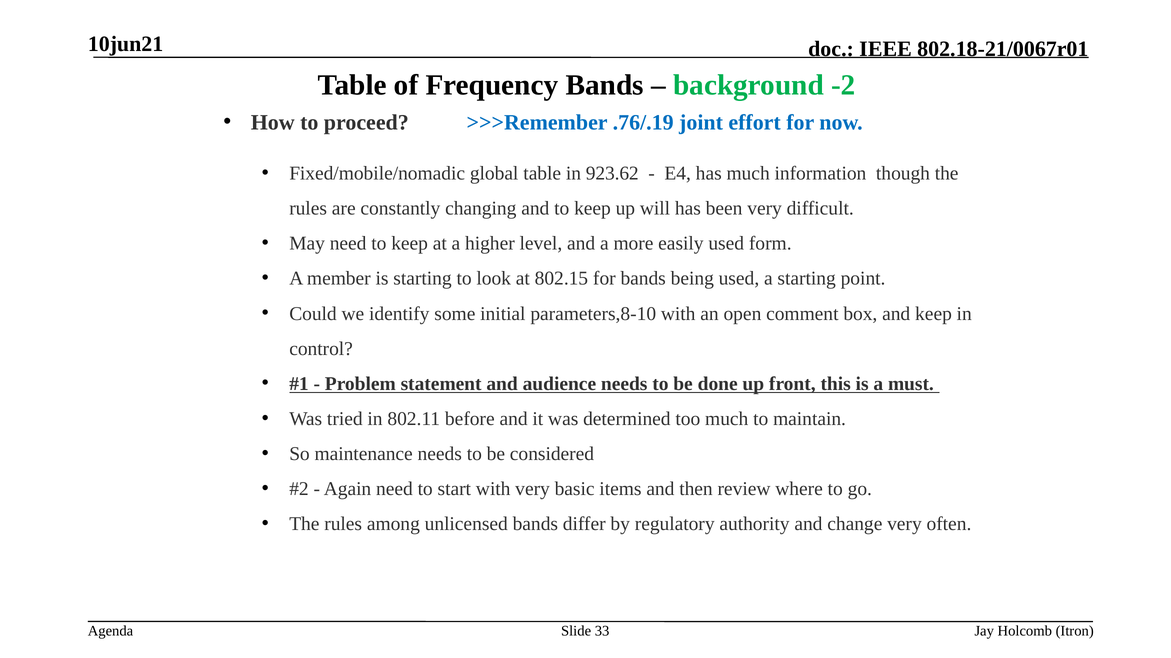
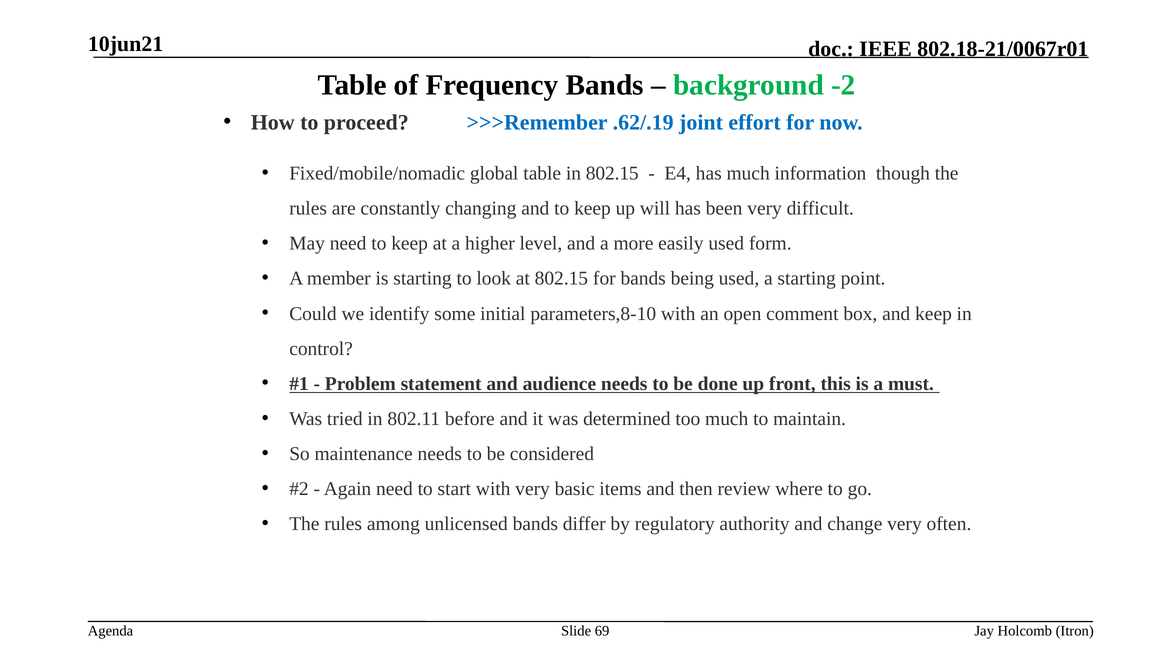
.76/.19: .76/.19 -> .62/.19 (643, 122)
in 923.62: 923.62 -> 802.15 (612, 174)
33: 33 -> 69 (602, 632)
